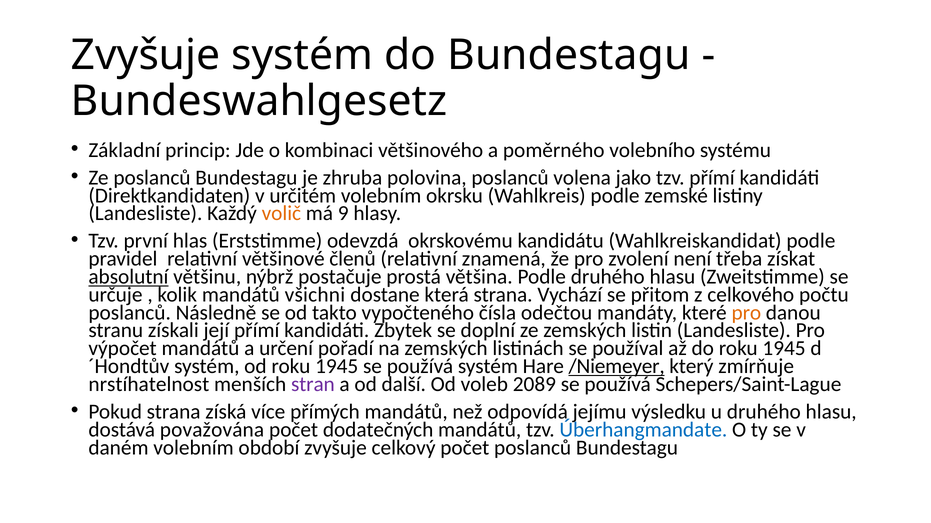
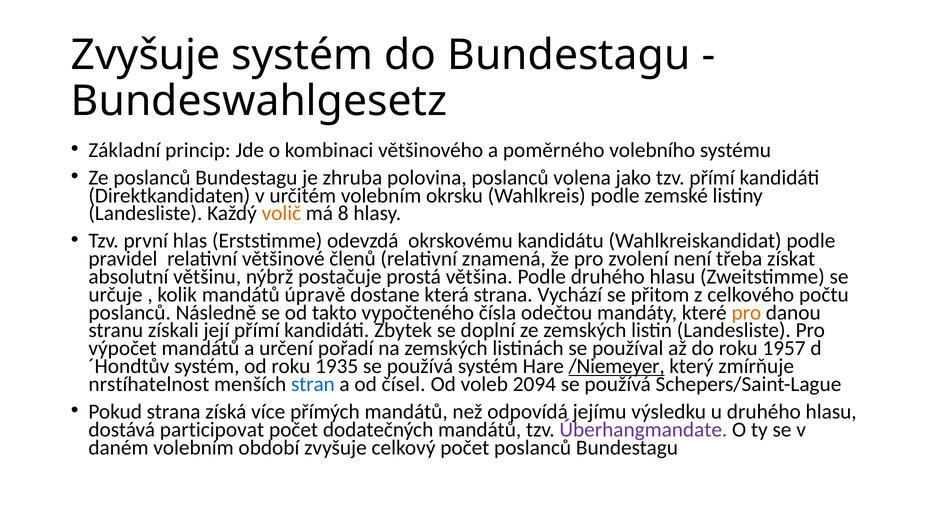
9: 9 -> 8 (343, 214)
absolutní underline: present -> none (128, 277)
všichni: všichni -> úpravě (315, 295)
do roku 1945: 1945 -> 1957 (784, 349)
od roku 1945: 1945 -> 1935 (337, 367)
stran colour: purple -> blue (313, 385)
další: další -> čísel (404, 385)
2089: 2089 -> 2094 (534, 385)
považována: považována -> participovat (212, 430)
Úberhangmandate colour: blue -> purple (643, 430)
